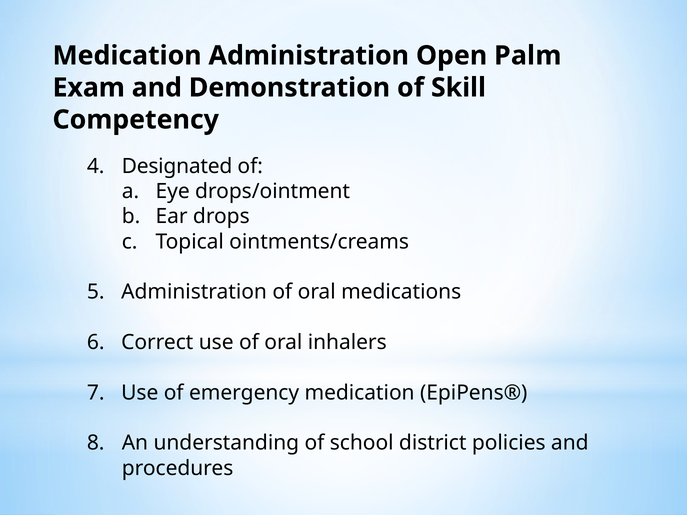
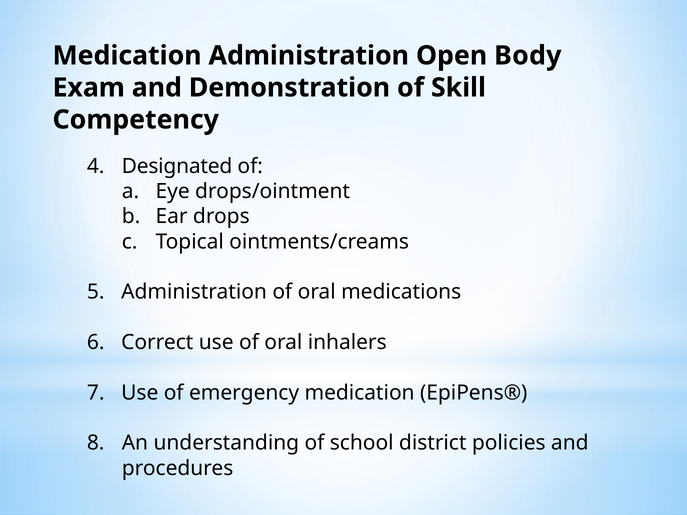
Palm: Palm -> Body (528, 56)
